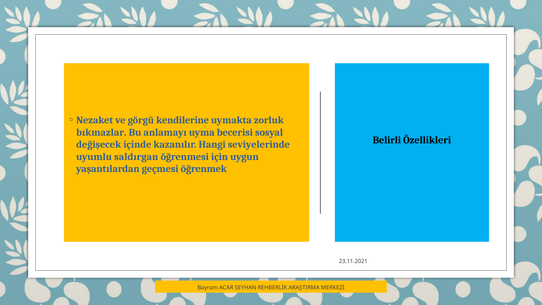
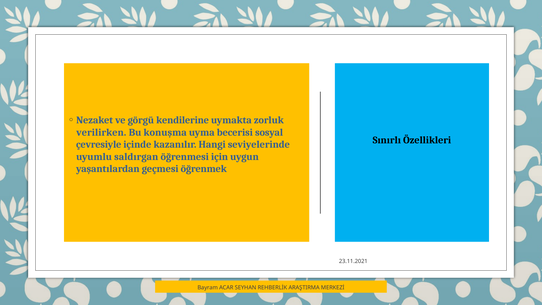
bıkmazlar: bıkmazlar -> verilirken (101, 132)
anlamayı: anlamayı -> konuşma (165, 132)
Belirli: Belirli -> Sınırlı (387, 140)
değişecek: değişecek -> çevresiyle (99, 144)
